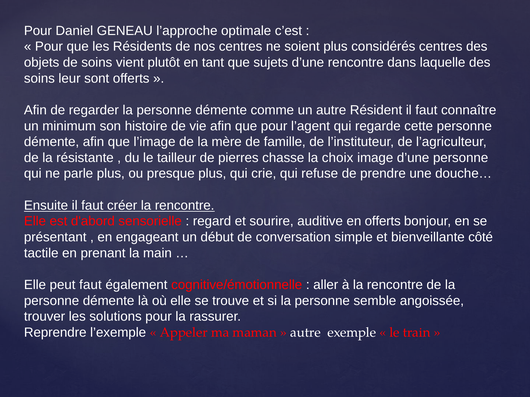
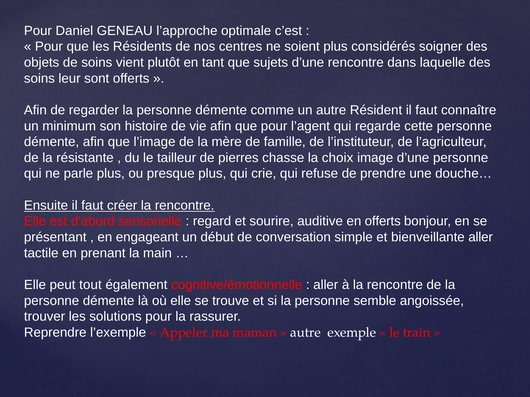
considérés centres: centres -> soigner (441, 47)
bienveillante côté: côté -> aller (481, 237)
peut faut: faut -> tout (90, 285)
